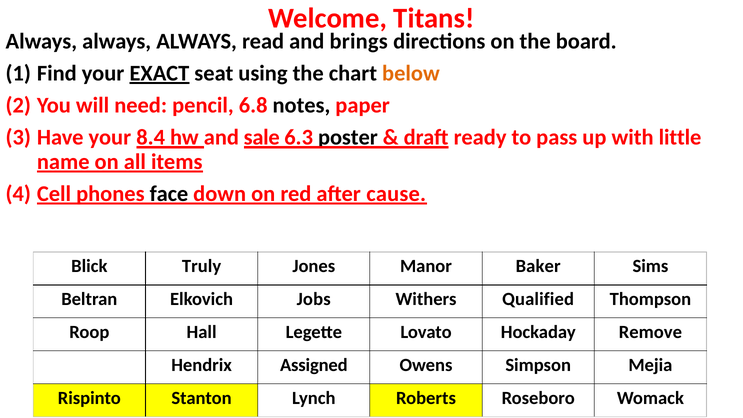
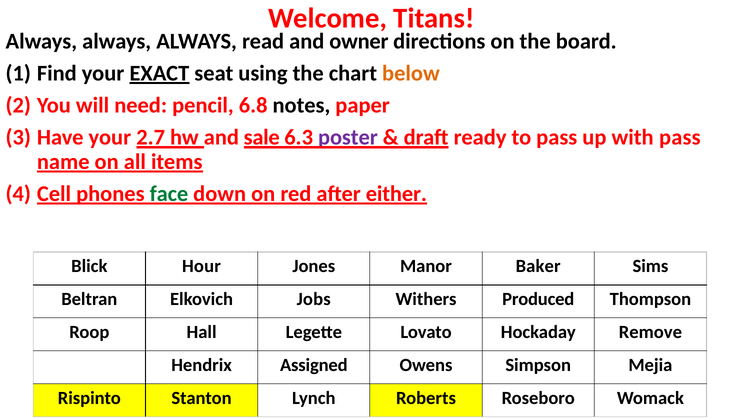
brings: brings -> owner (359, 41)
8.4: 8.4 -> 2.7 (151, 137)
poster colour: black -> purple (348, 137)
with little: little -> pass (680, 137)
face colour: black -> green (169, 194)
cause: cause -> either (396, 194)
Truly: Truly -> Hour (201, 266)
Qualified: Qualified -> Produced (538, 299)
